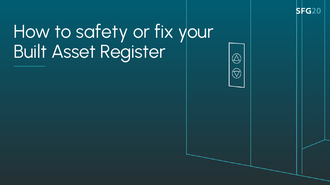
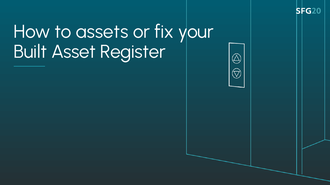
safety: safety -> assets (102, 32)
